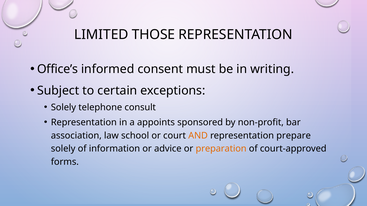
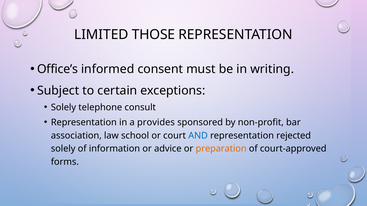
appoints: appoints -> provides (156, 123)
AND colour: orange -> blue (198, 136)
prepare: prepare -> rejected (294, 136)
